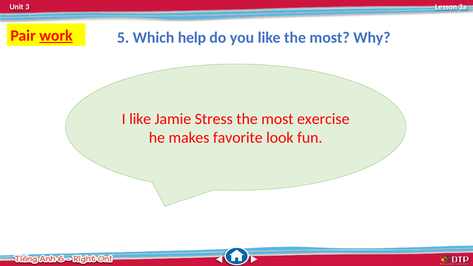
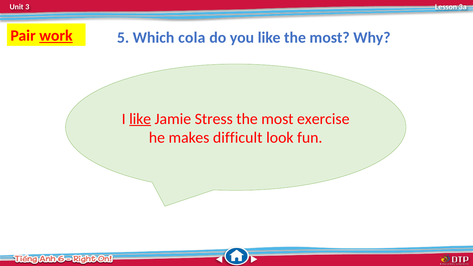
help: help -> cola (192, 38)
like underline: none -> present (140, 119)
favorite: favorite -> difficult (238, 138)
